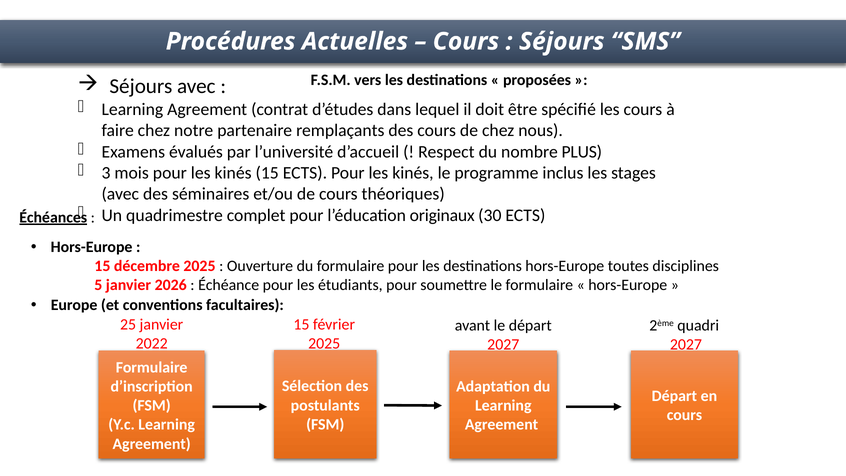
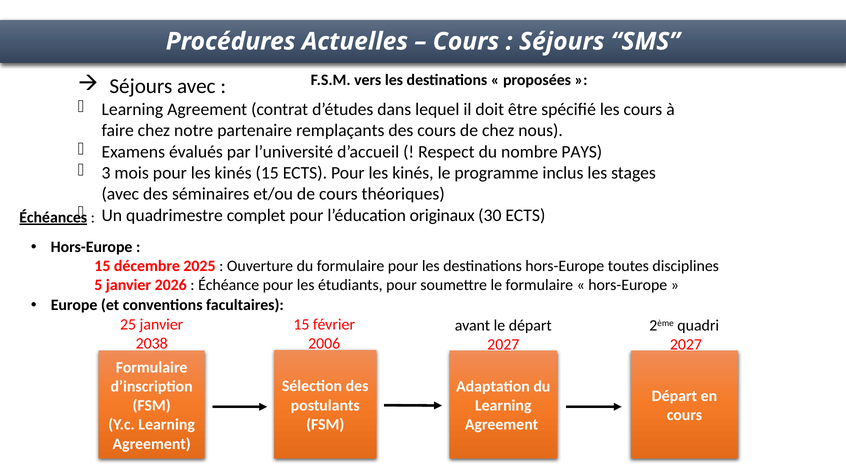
PLUS: PLUS -> PAYS (582, 152)
2022: 2022 -> 2038 (152, 343)
2025: 2025 -> 2006 (324, 343)
